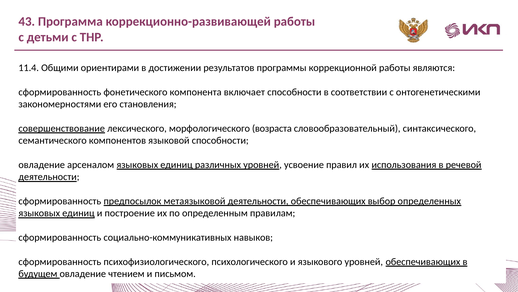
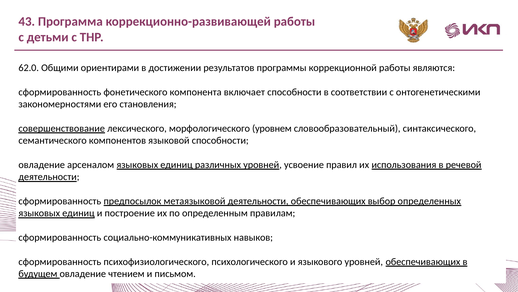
11.4: 11.4 -> 62.0 (29, 68)
возраста: возраста -> уровнем (272, 128)
